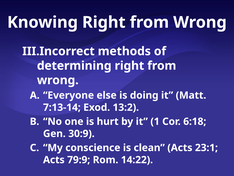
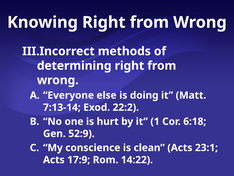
13:2: 13:2 -> 22:2 (126, 107)
30:9: 30:9 -> 52:9 (81, 133)
79:9: 79:9 -> 17:9 (79, 159)
